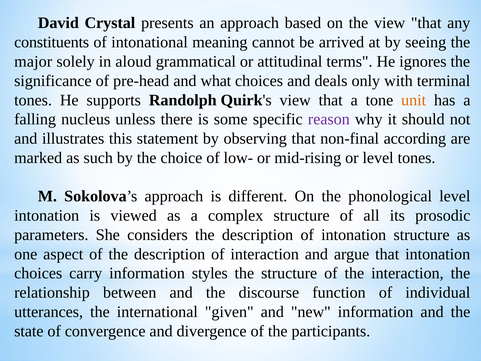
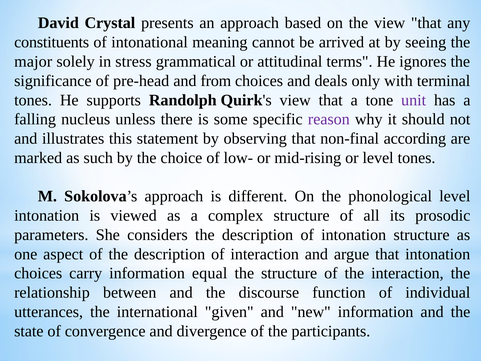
aloud: aloud -> stress (133, 61)
what: what -> from (216, 81)
unit colour: orange -> purple (414, 100)
styles: styles -> equal (210, 273)
